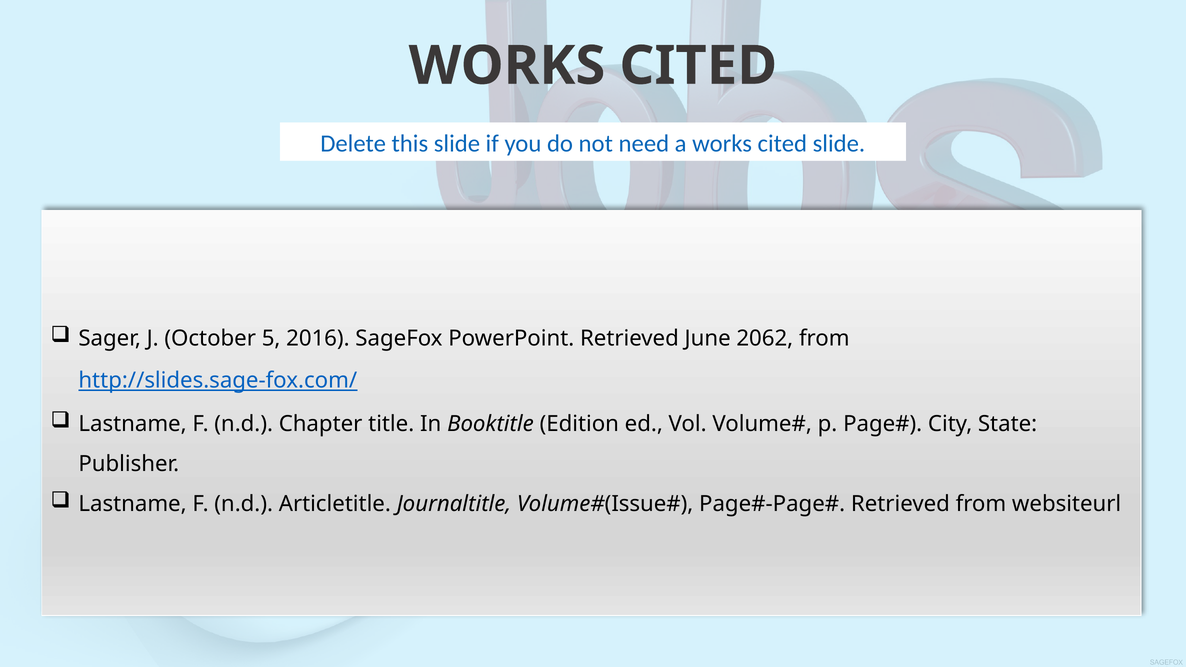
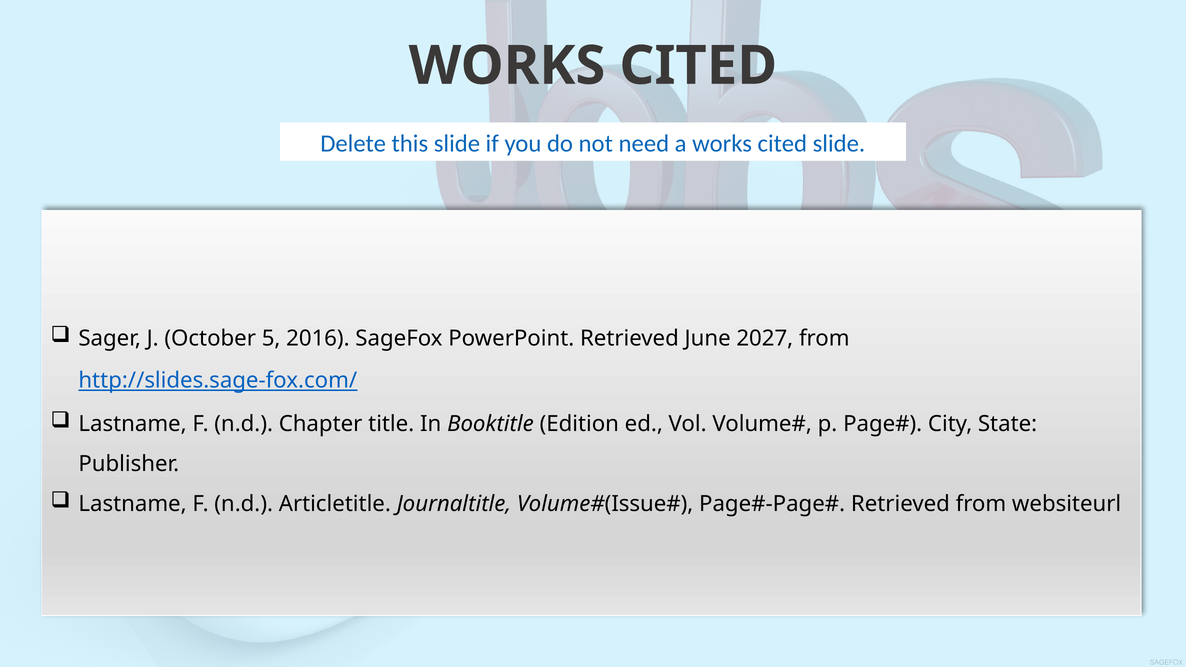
2062: 2062 -> 2027 (765, 338)
